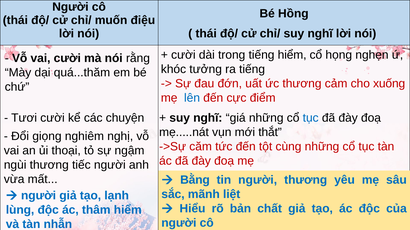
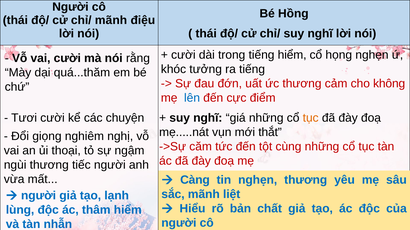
chỉ/ muốn: muốn -> mãnh (111, 20)
xuống: xuống -> không (389, 84)
tục colour: blue -> orange (311, 118)
Bằng: Bằng -> Càng (195, 180)
tin người: người -> nghẹn (258, 180)
